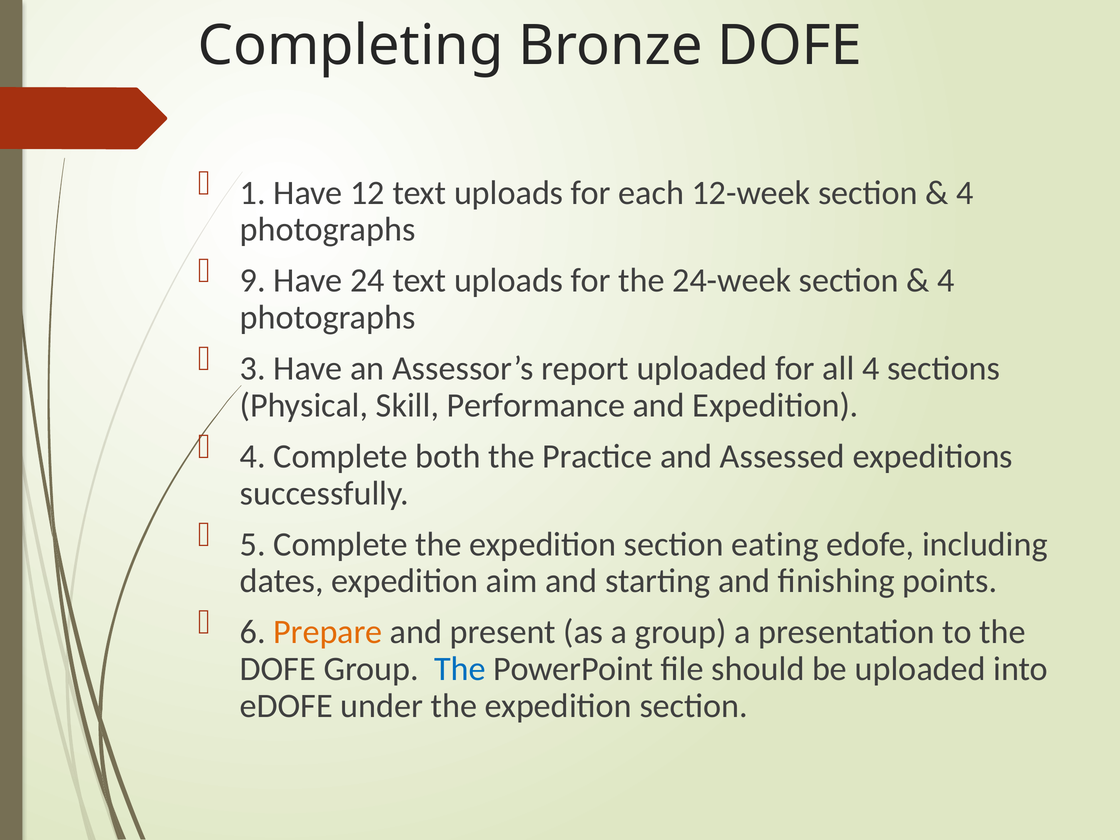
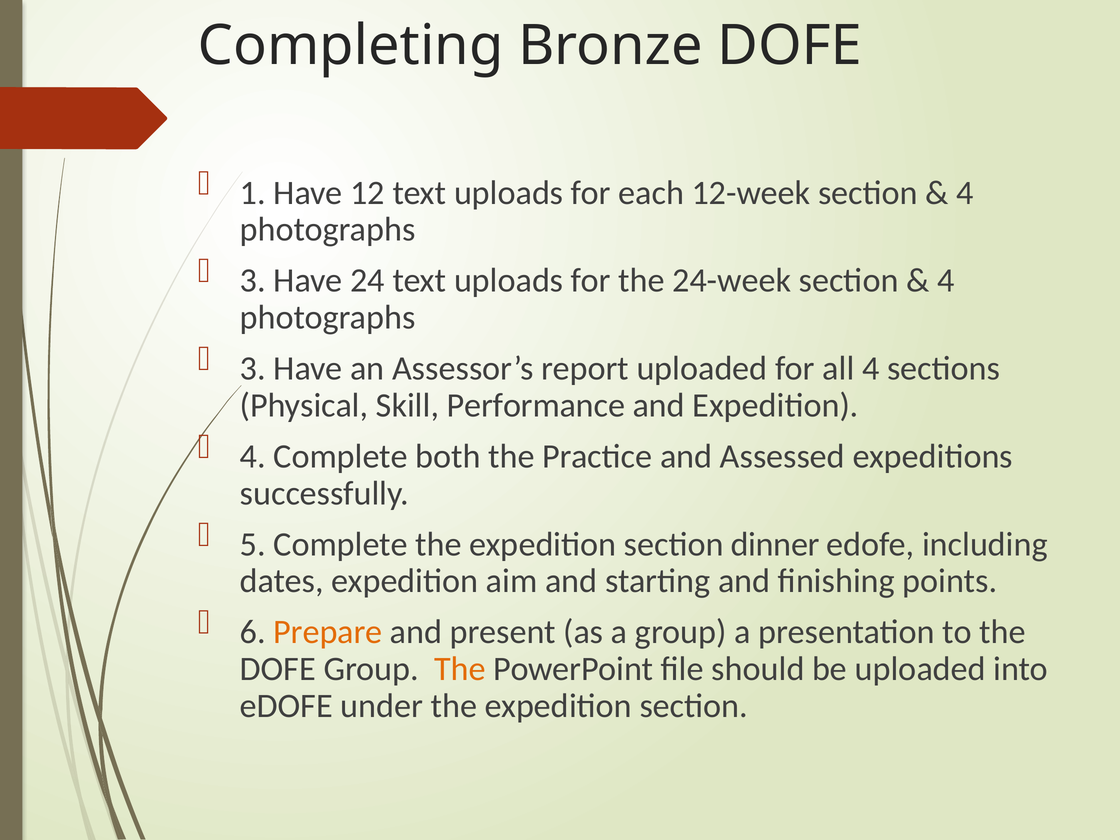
9: 9 -> 3 (253, 281)
eating: eating -> dinner (775, 544)
The colour: blue -> orange (460, 669)
